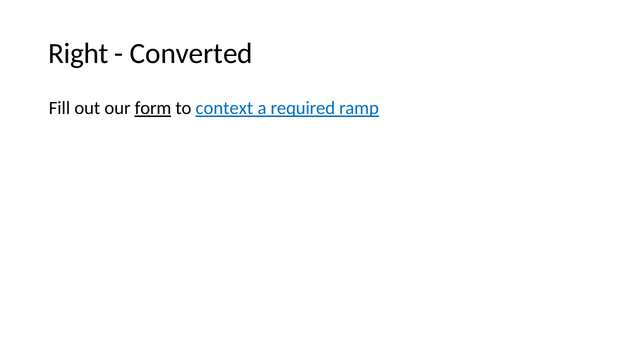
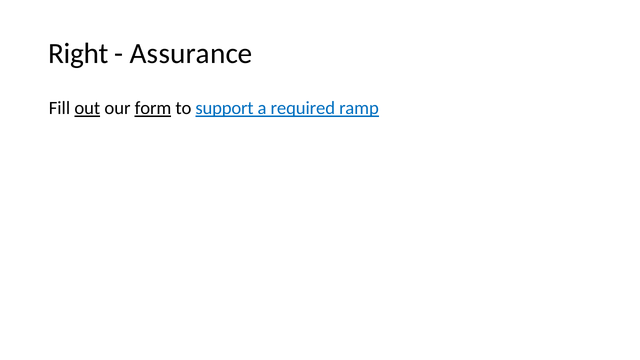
Converted: Converted -> Assurance (191, 54)
out underline: none -> present (87, 108)
context: context -> support (225, 108)
